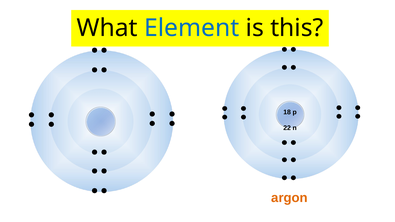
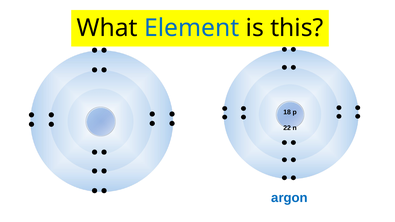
argon colour: orange -> blue (289, 198)
